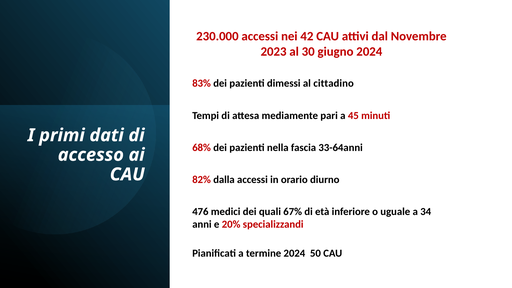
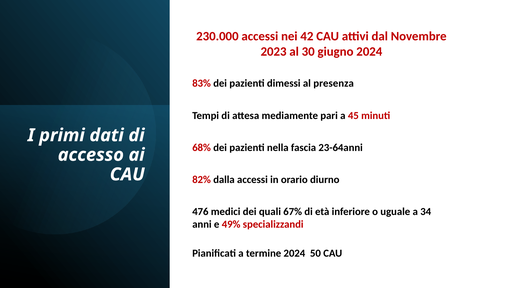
cittadino: cittadino -> presenza (334, 83)
33-64anni: 33-64anni -> 23-64anni (341, 148)
20%: 20% -> 49% (231, 224)
